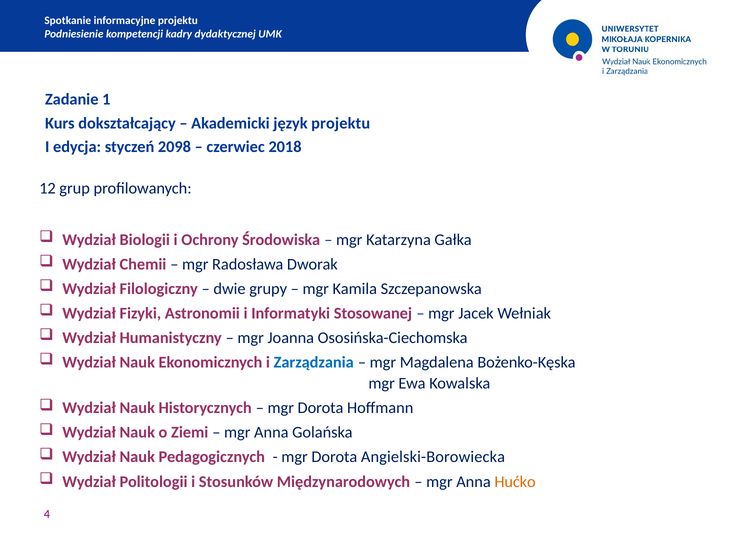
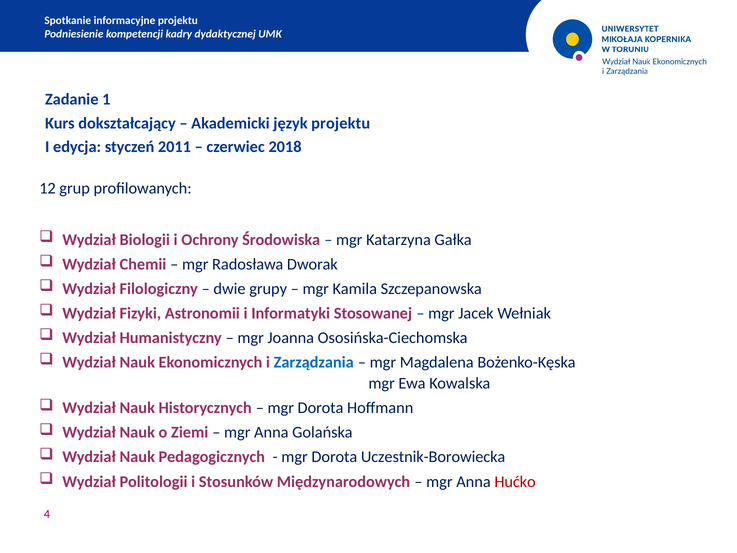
2098: 2098 -> 2011 (174, 147)
Angielski-Borowiecka: Angielski-Borowiecka -> Uczestnik-Borowiecka (433, 457)
Hućko colour: orange -> red (515, 481)
